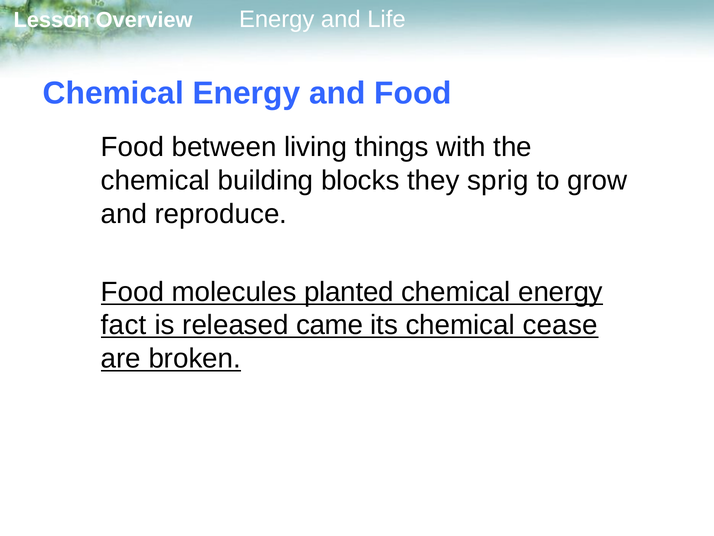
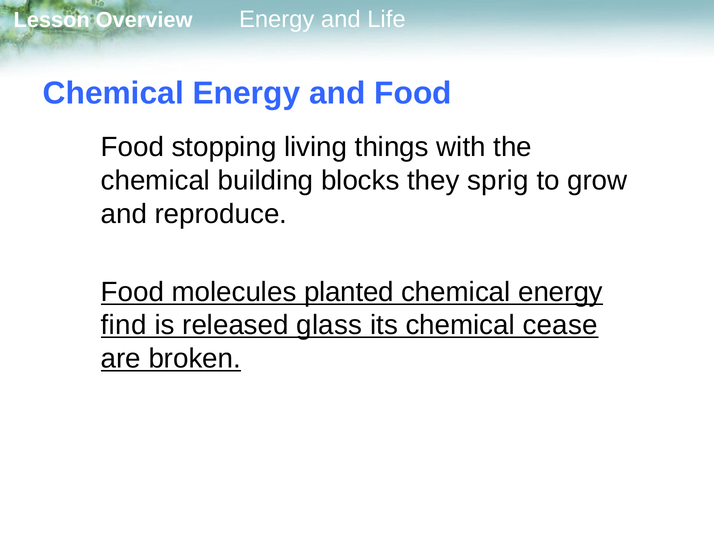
between: between -> stopping (224, 147)
fact: fact -> find (124, 325)
came: came -> glass (329, 325)
